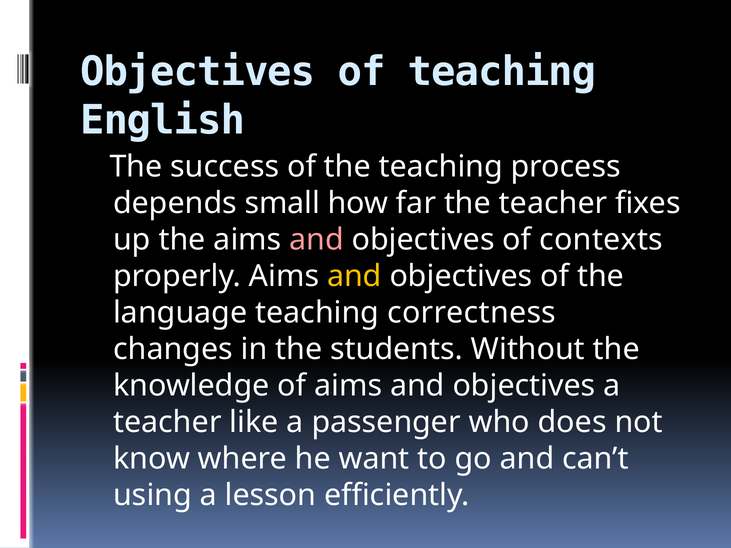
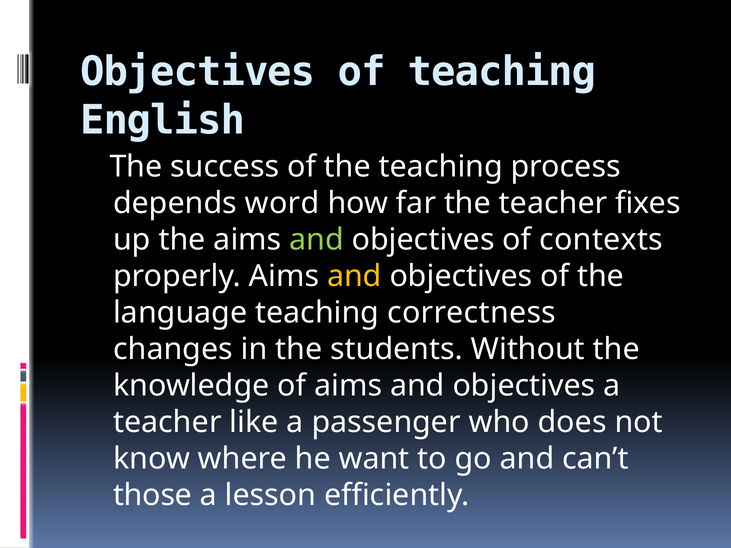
small: small -> word (282, 203)
and colour: pink -> light green (317, 240)
using: using -> those (153, 496)
